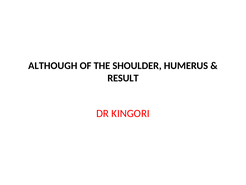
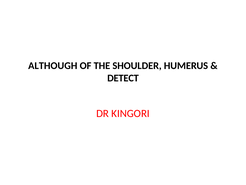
RESULT: RESULT -> DETECT (123, 78)
